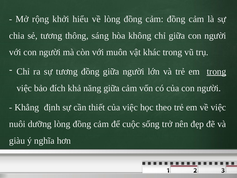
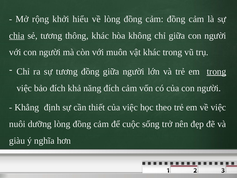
chia underline: none -> present (17, 36)
thông sáng: sáng -> khác (100, 36)
năng giữa: giữa -> đích (111, 88)
